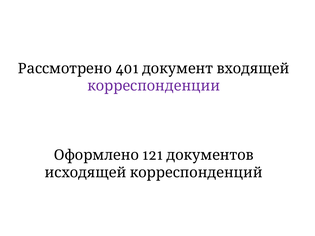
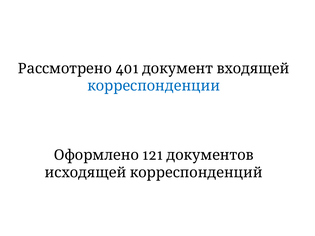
корреспонденции colour: purple -> blue (154, 86)
